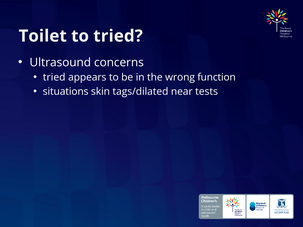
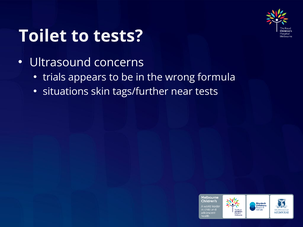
to tried: tried -> tests (118, 36)
tried: tried -> trials (54, 77)
function: function -> formula (216, 77)
tags/dilated: tags/dilated -> tags/further (140, 92)
